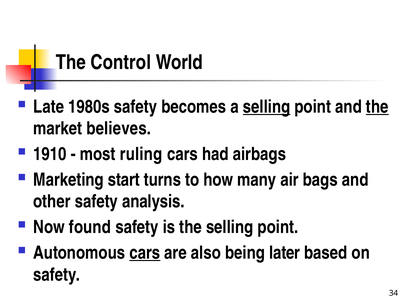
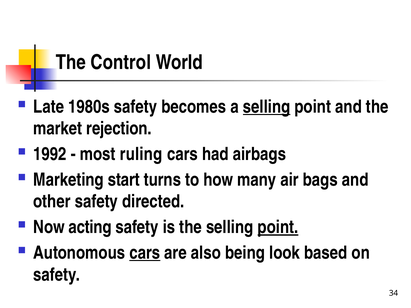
the underline: present -> none (377, 107)
believes: believes -> rejection (119, 129)
1910: 1910 -> 1992 (50, 154)
analysis: analysis -> directed (153, 202)
found: found -> acting (90, 227)
point underline: none -> present (278, 227)
later: later -> look (285, 253)
